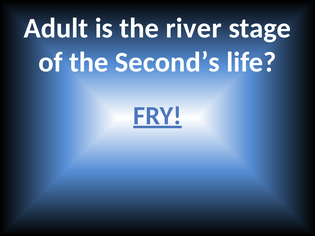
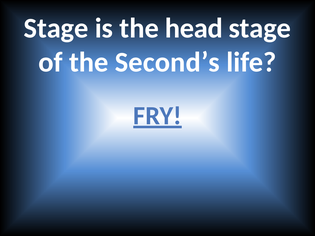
Adult: Adult -> Stage (56, 28)
river: river -> head (194, 28)
